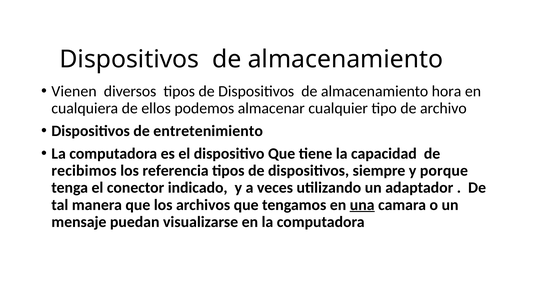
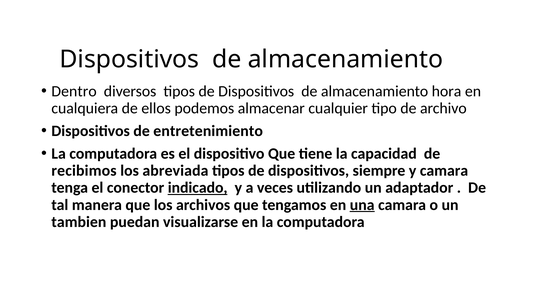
Vienen: Vienen -> Dentro (74, 91)
referencia: referencia -> abreviada (175, 171)
y porque: porque -> camara (444, 171)
indicado underline: none -> present (198, 188)
mensaje: mensaje -> tambien (79, 222)
